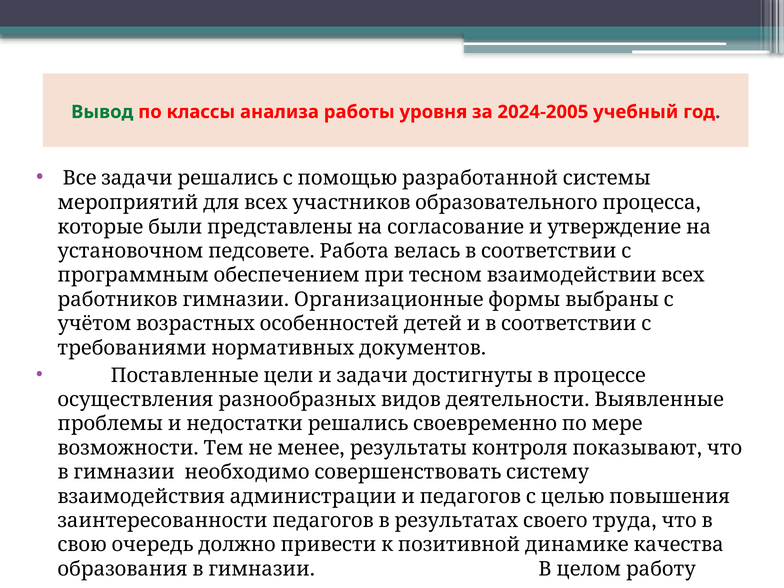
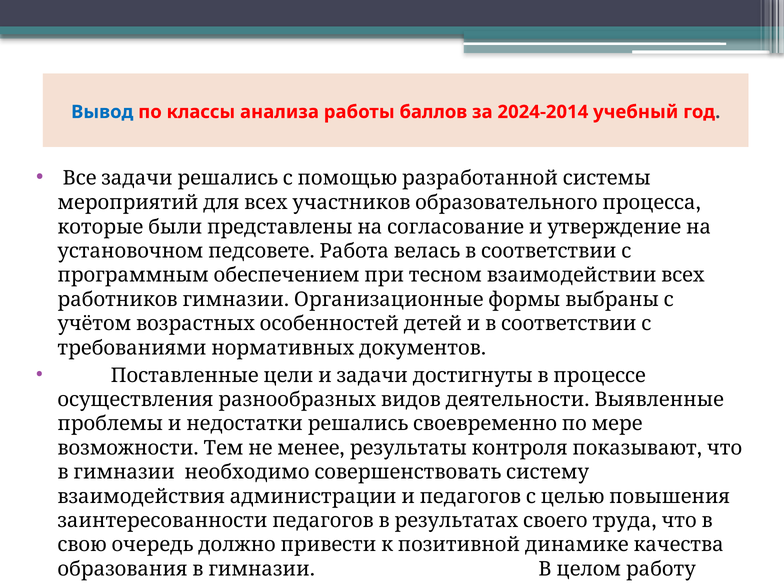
Вывод colour: green -> blue (102, 112)
уровня: уровня -> баллов (433, 112)
2024-2005: 2024-2005 -> 2024-2014 (543, 112)
